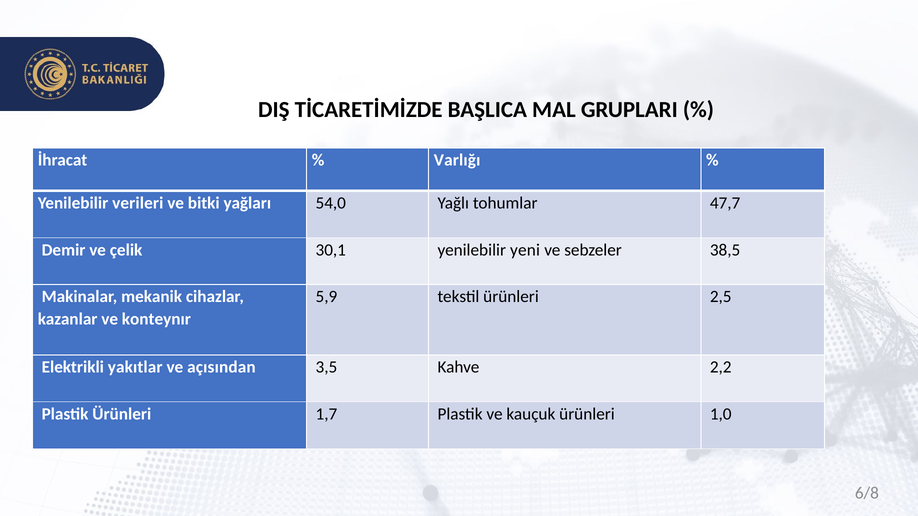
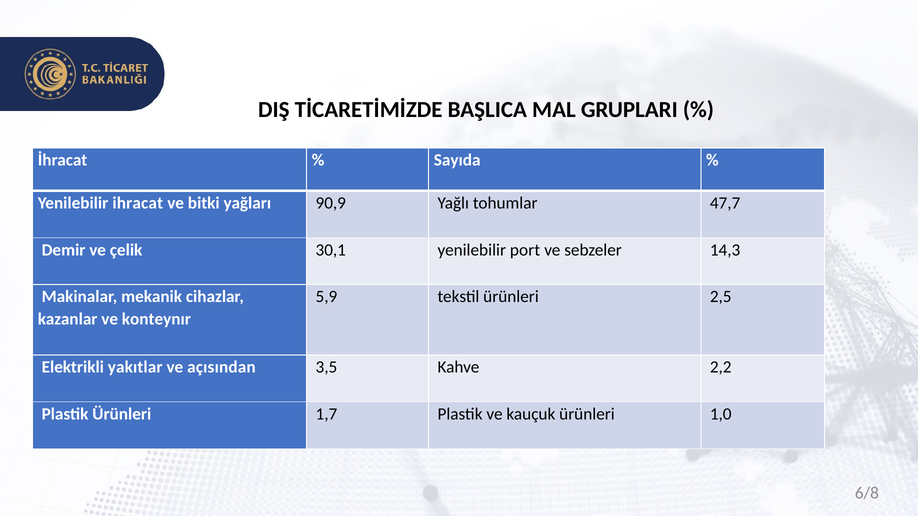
Varlığı: Varlığı -> Sayıda (457, 160)
verileri: verileri -> ihracat (138, 203)
54,0: 54,0 -> 90,9 (331, 203)
yeni: yeni -> port (525, 250)
38,5: 38,5 -> 14,3 (725, 250)
